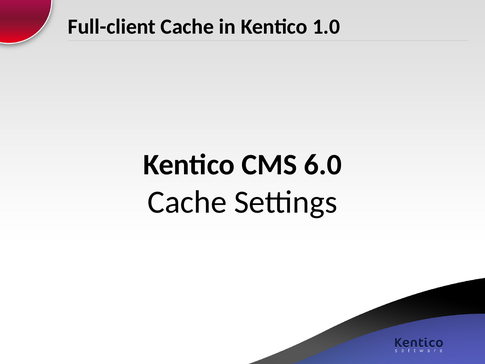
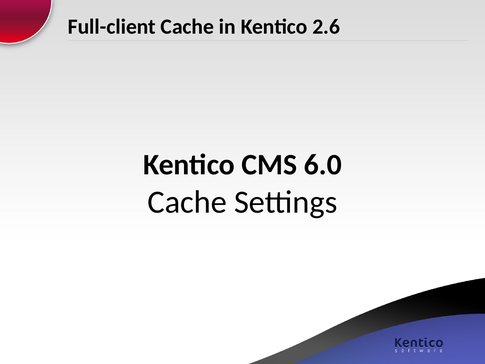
1.0: 1.0 -> 2.6 (326, 27)
